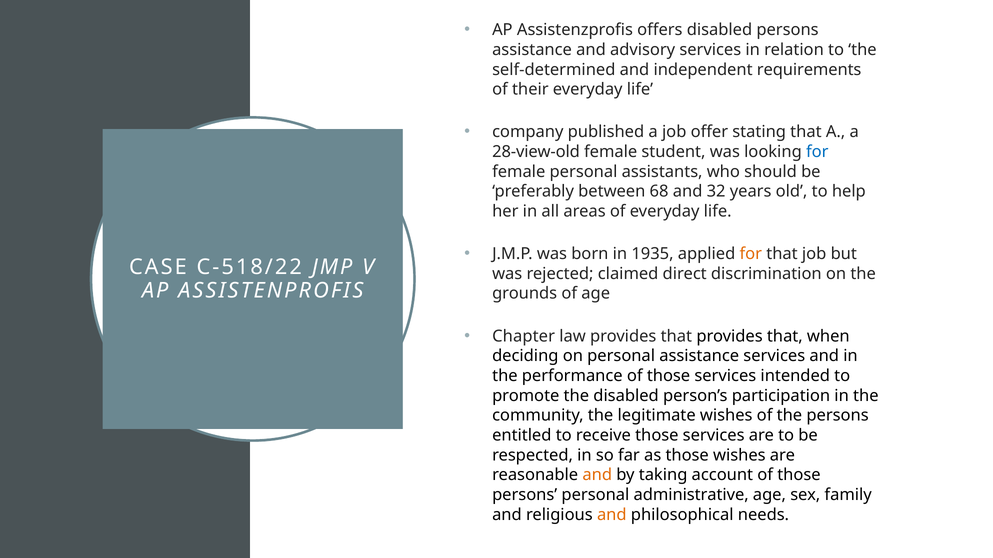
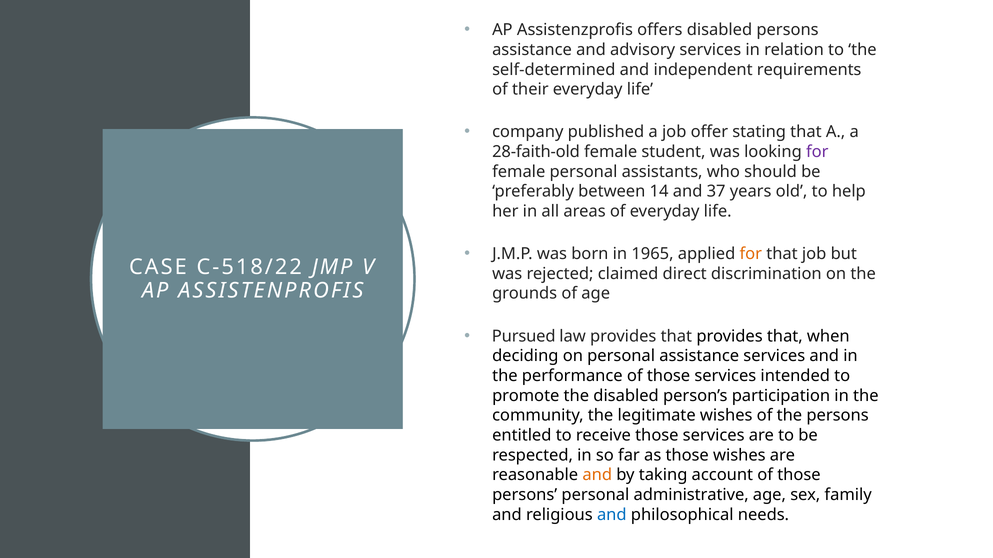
28-view-old: 28-view-old -> 28-faith-old (536, 152)
for colour: blue -> purple (817, 152)
68: 68 -> 14 (659, 192)
32: 32 -> 37 (716, 192)
1935: 1935 -> 1965 (653, 254)
Chapter: Chapter -> Pursued (524, 336)
and colour: orange -> blue (612, 515)
